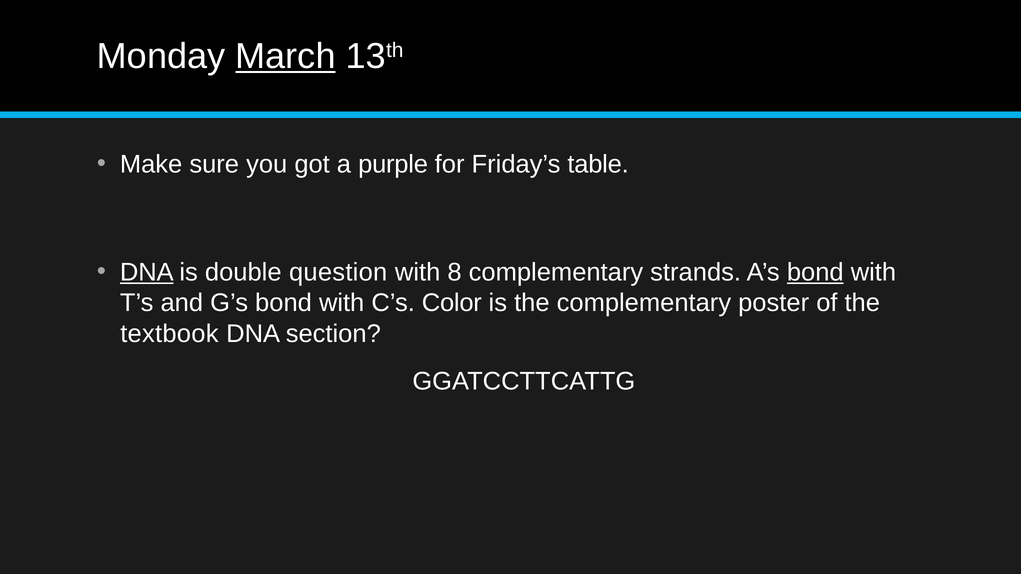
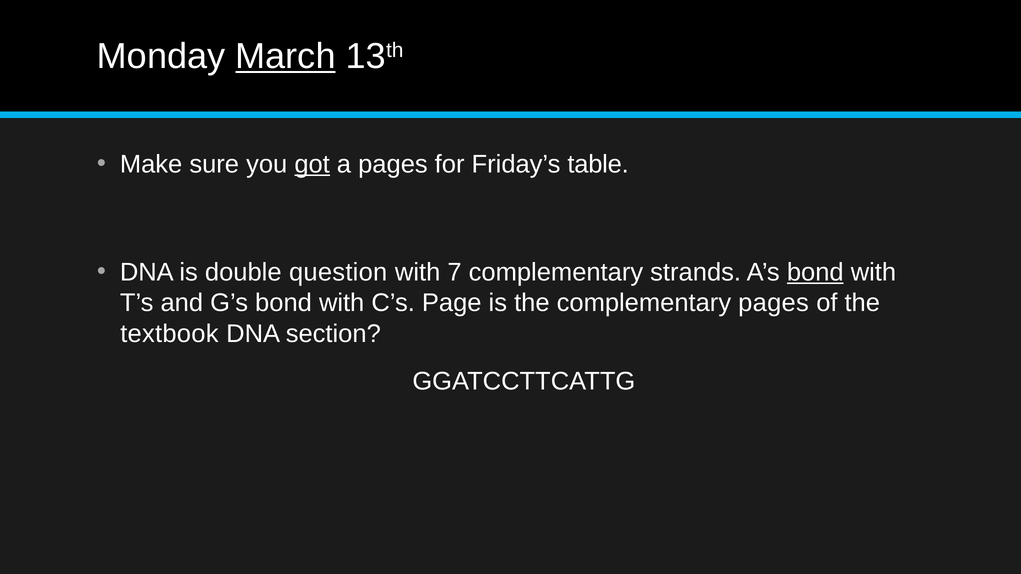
got underline: none -> present (312, 165)
a purple: purple -> pages (393, 165)
DNA underline: present -> none (147, 273)
8: 8 -> 7 (455, 273)
Color: Color -> Page (452, 303)
complementary poster: poster -> pages (774, 303)
